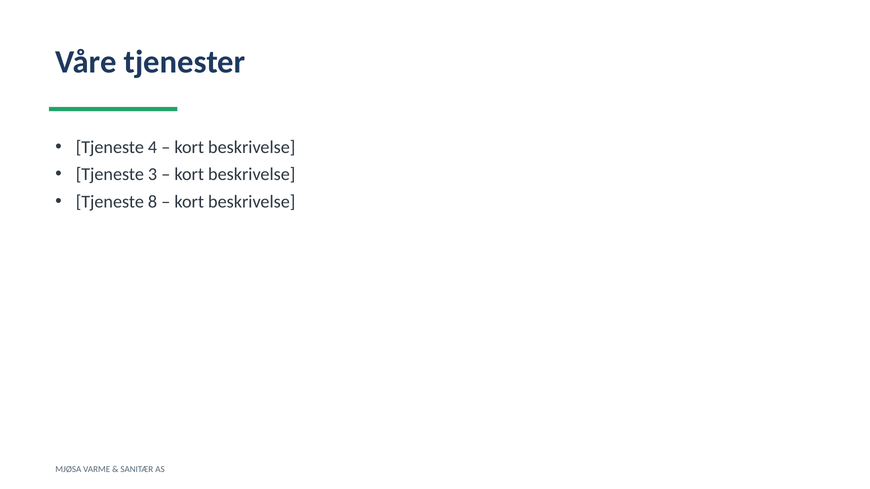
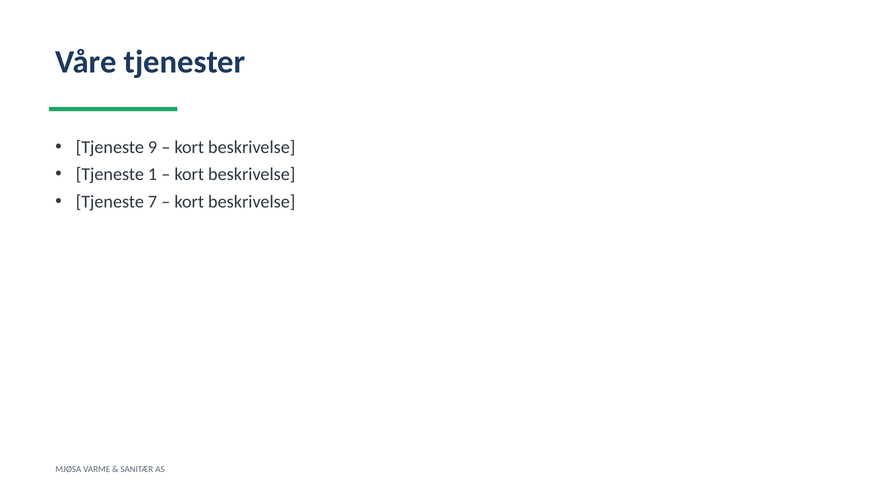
4: 4 -> 9 (153, 147)
3: 3 -> 1 (153, 175)
8: 8 -> 7 (153, 202)
